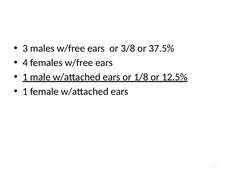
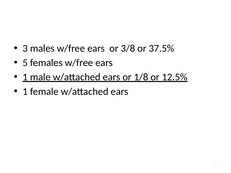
4: 4 -> 5 (25, 63)
